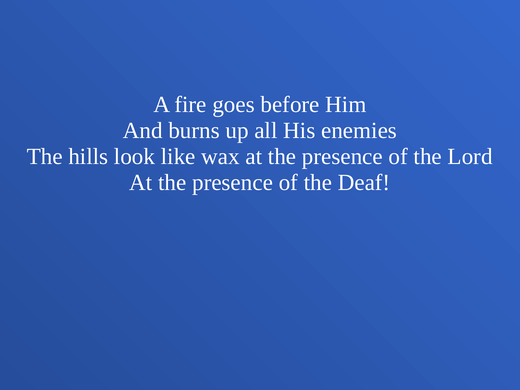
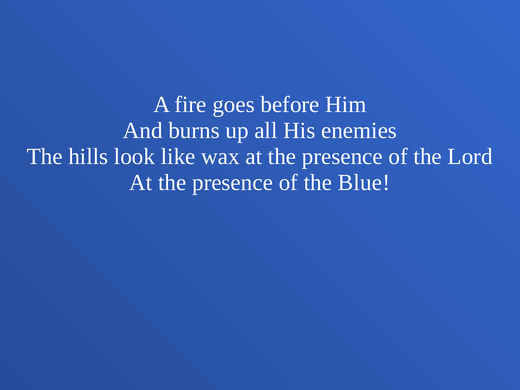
Deaf: Deaf -> Blue (364, 183)
